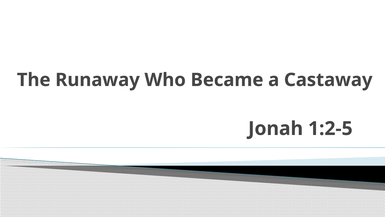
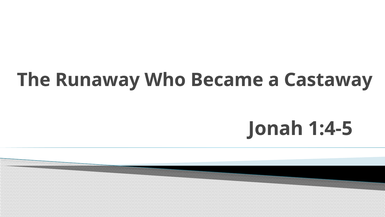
1:2-5: 1:2-5 -> 1:4-5 (330, 128)
